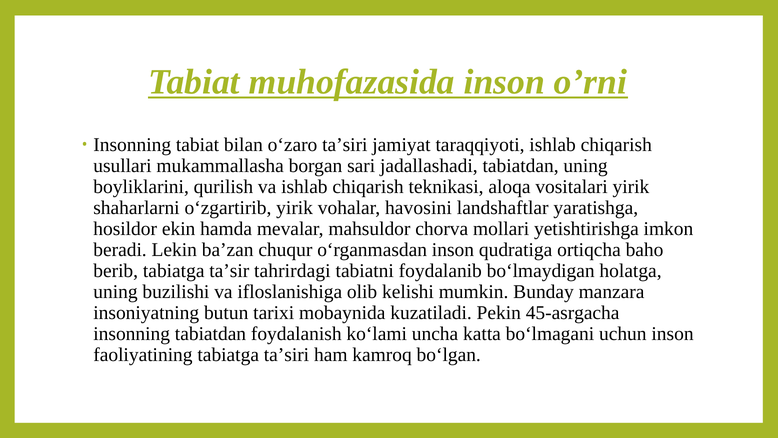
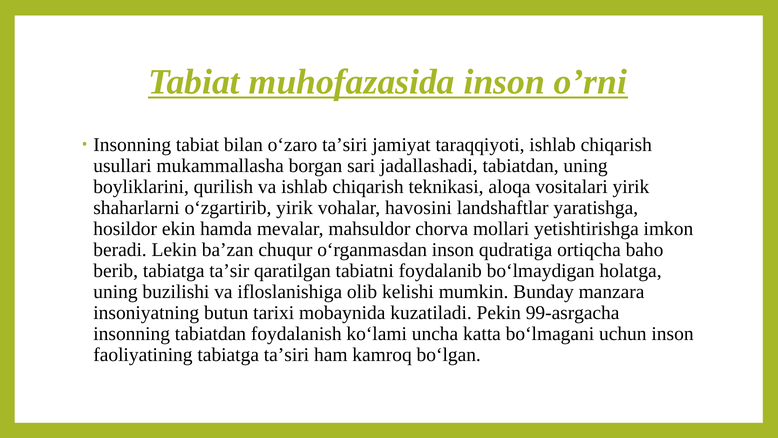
tahrirdagi: tahrirdagi -> qaratilgan (292, 271)
45-asrgacha: 45-asrgacha -> 99-asrgacha (573, 313)
